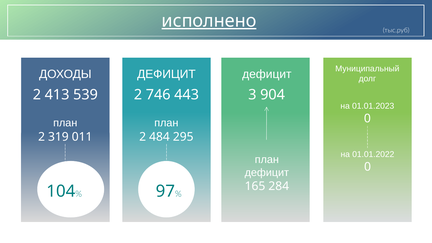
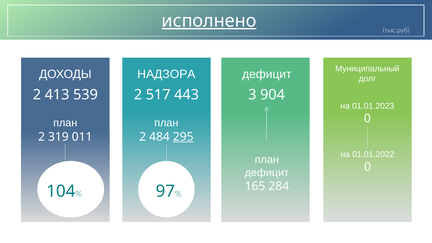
ДОХОДЫ ДЕФИЦИТ: ДЕФИЦИТ -> НАДЗОРА (166, 74)
746: 746 -> 517 (158, 95)
295 underline: none -> present (183, 137)
